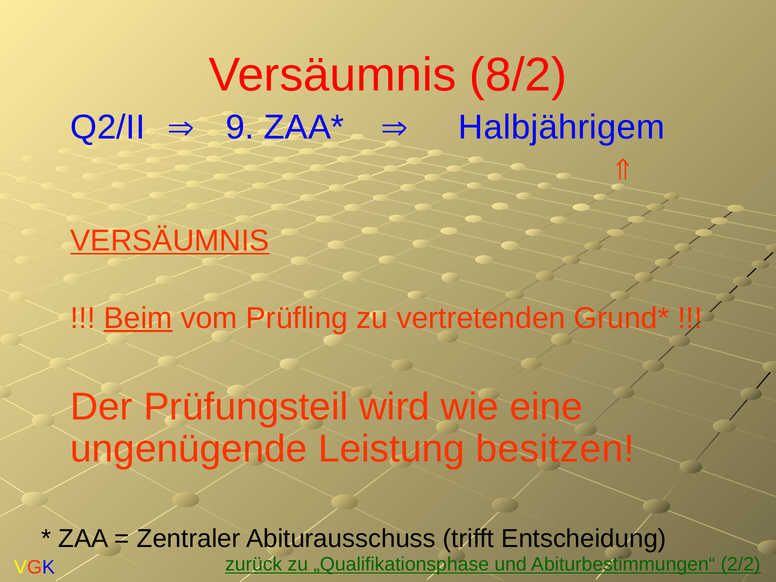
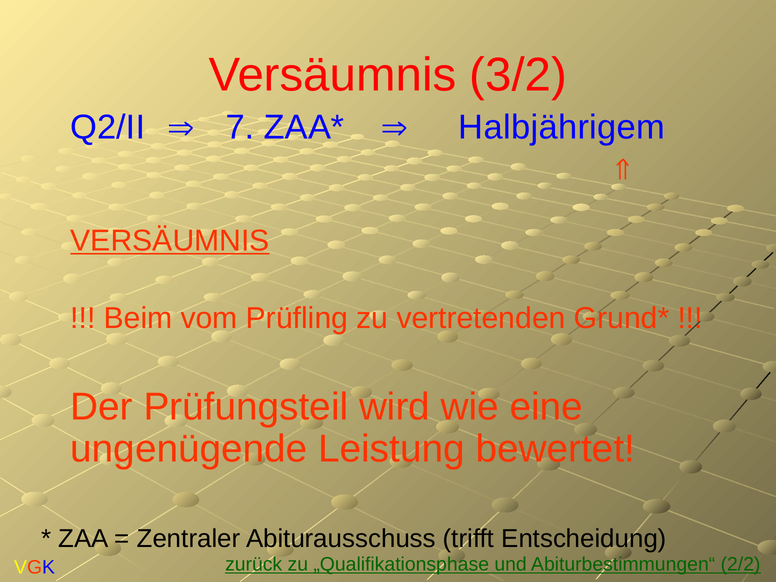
8/2: 8/2 -> 3/2 (518, 75)
9: 9 -> 7 (240, 128)
Beim underline: present -> none (138, 318)
besitzen: besitzen -> bewertet (555, 449)
